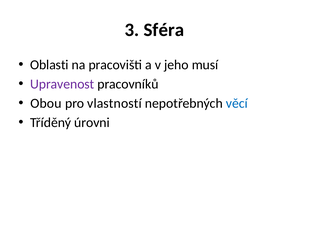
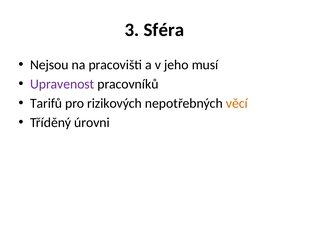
Oblasti: Oblasti -> Nejsou (49, 65)
Obou: Obou -> Tarifů (46, 103)
vlastností: vlastností -> rizikových (115, 103)
věcí colour: blue -> orange (237, 103)
